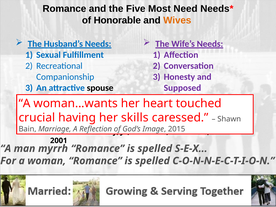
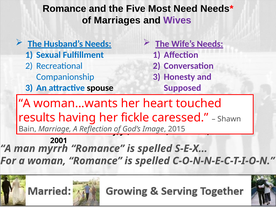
Honorable: Honorable -> Marriages (117, 20)
Wives colour: orange -> purple (177, 20)
crucial: crucial -> results (37, 118)
skills: skills -> fickle (135, 118)
